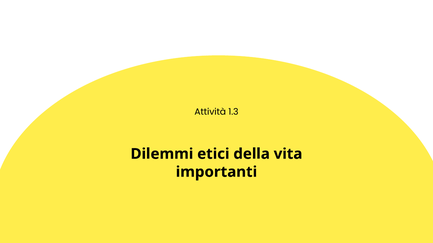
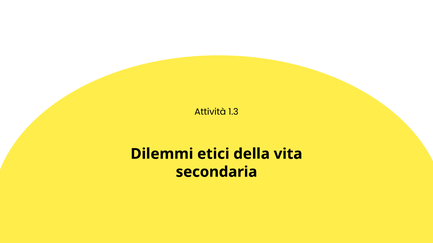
importanti: importanti -> secondaria (217, 172)
